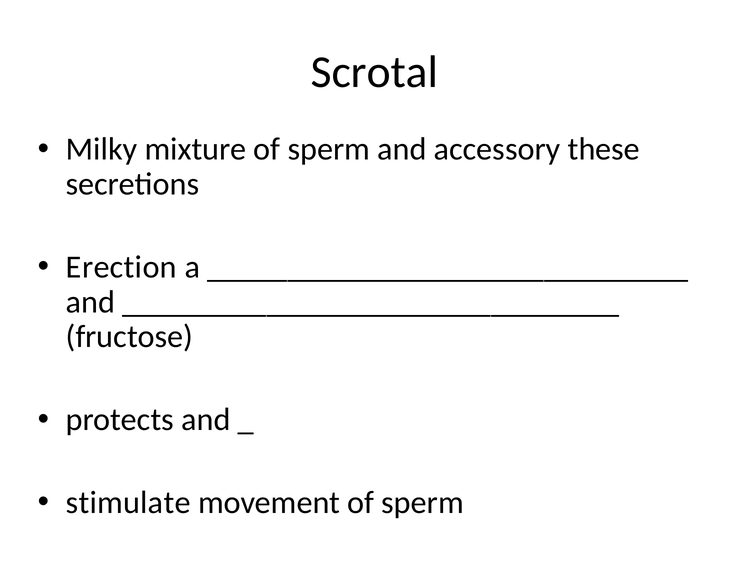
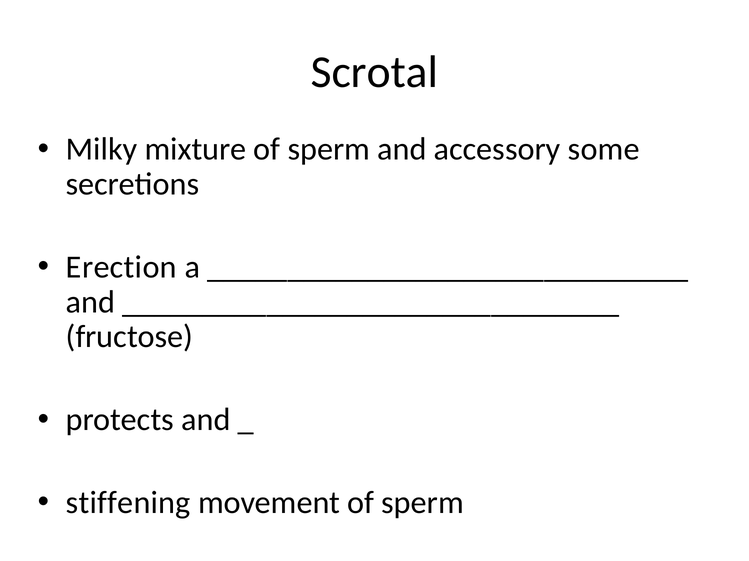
these: these -> some (604, 150)
stimulate: stimulate -> stiffening (128, 503)
